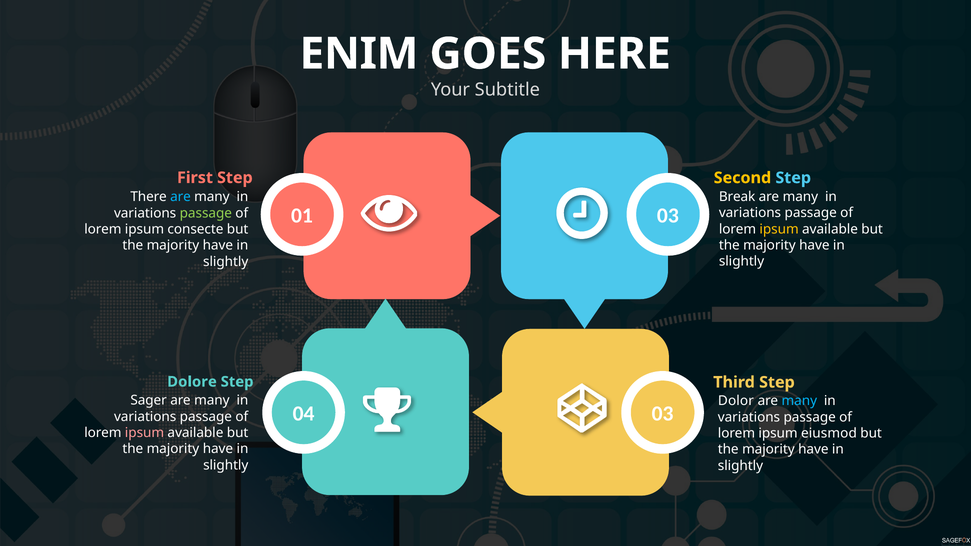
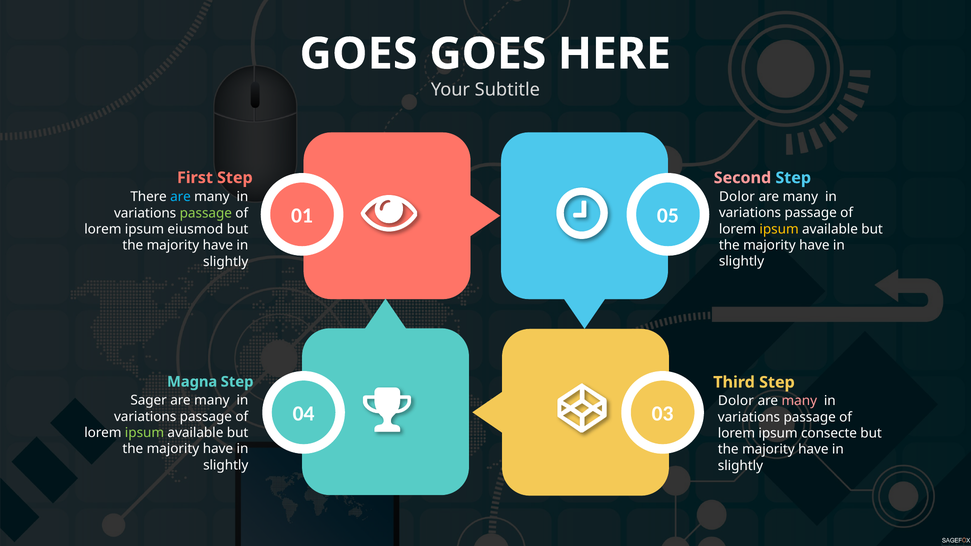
ENIM: ENIM -> GOES (359, 54)
Second colour: yellow -> pink (742, 178)
Break: Break -> Dolor (737, 197)
01 03: 03 -> 05 (668, 216)
consecte: consecte -> eiusmod (195, 229)
Dolore: Dolore -> Magna (192, 382)
many colour: light blue -> pink (799, 401)
ipsum colour: pink -> light green (145, 433)
eiusmod: eiusmod -> consecte (829, 433)
